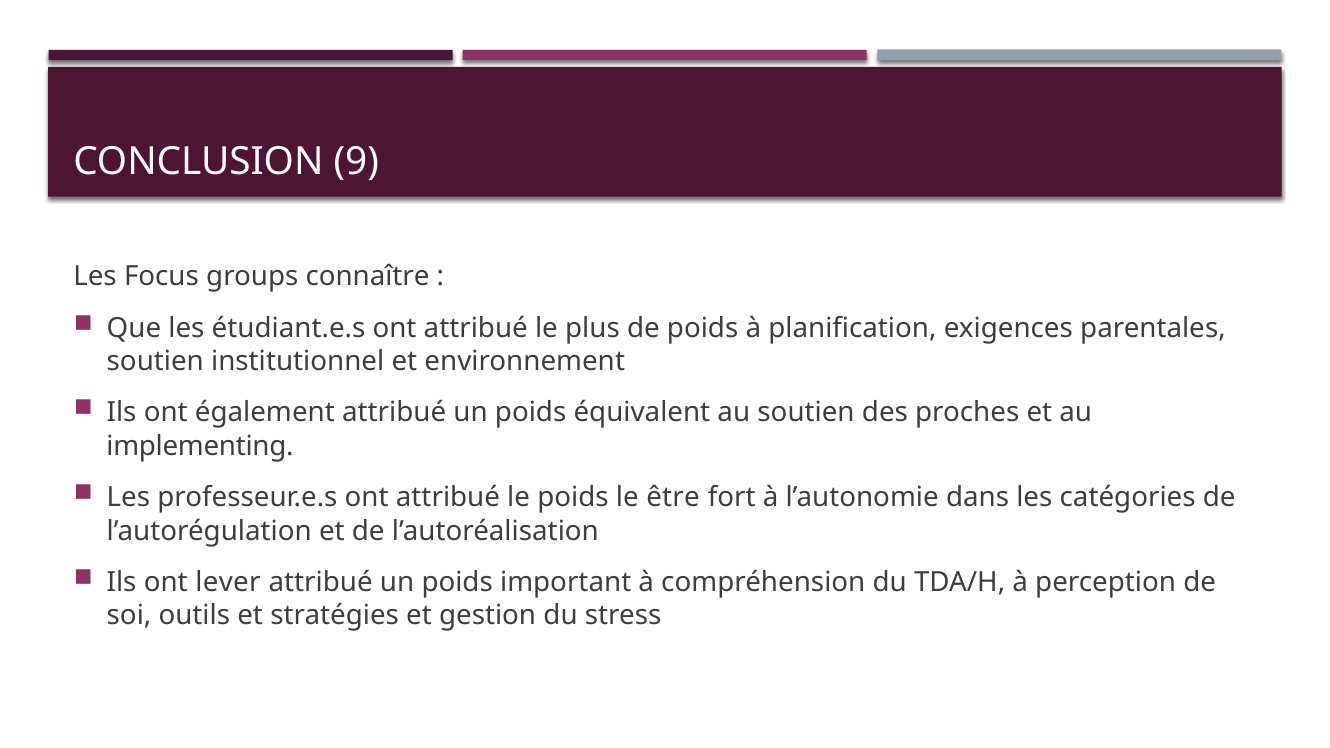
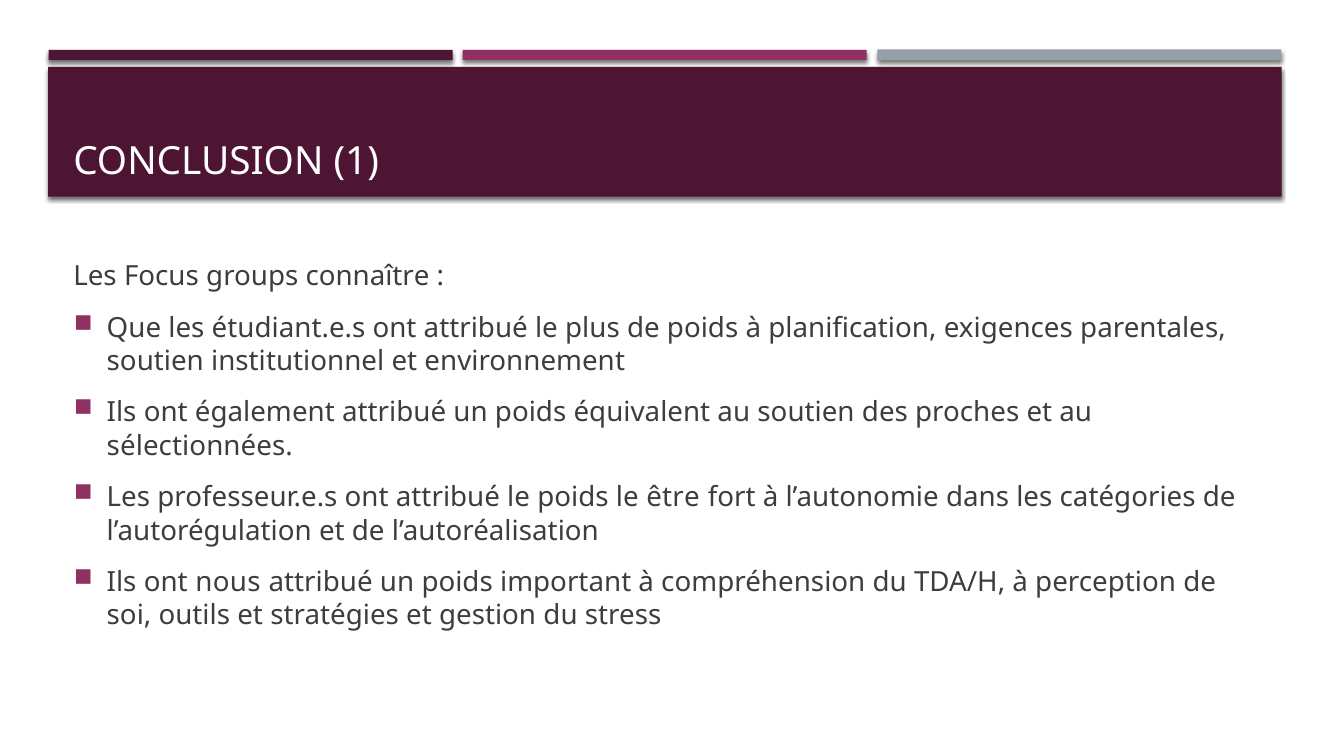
9: 9 -> 1 (356, 162)
implementing: implementing -> sélectionnées (200, 446)
lever: lever -> nous (228, 583)
